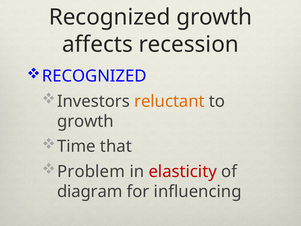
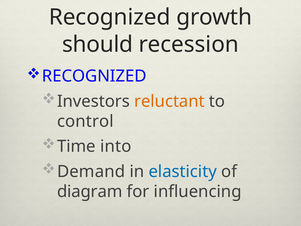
affects: affects -> should (98, 44)
growth: growth -> control (85, 121)
that: that -> into (116, 146)
Problem: Problem -> Demand (91, 171)
elasticity colour: red -> blue (183, 171)
